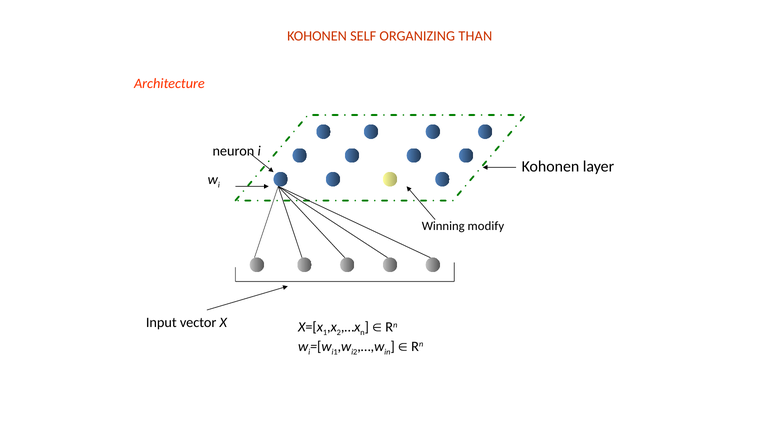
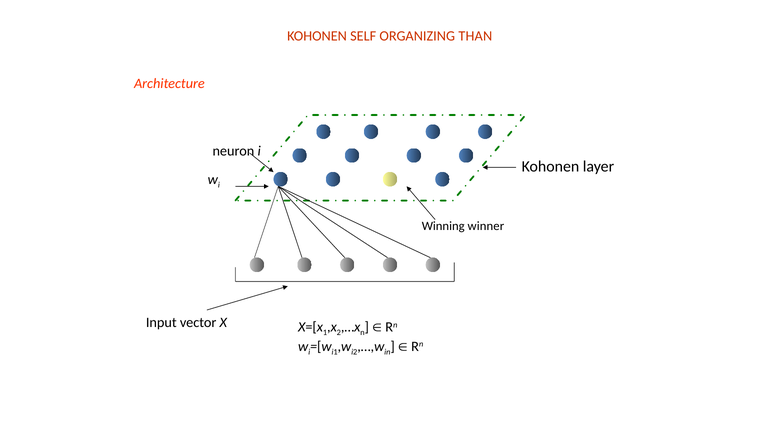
modify: modify -> winner (486, 226)
